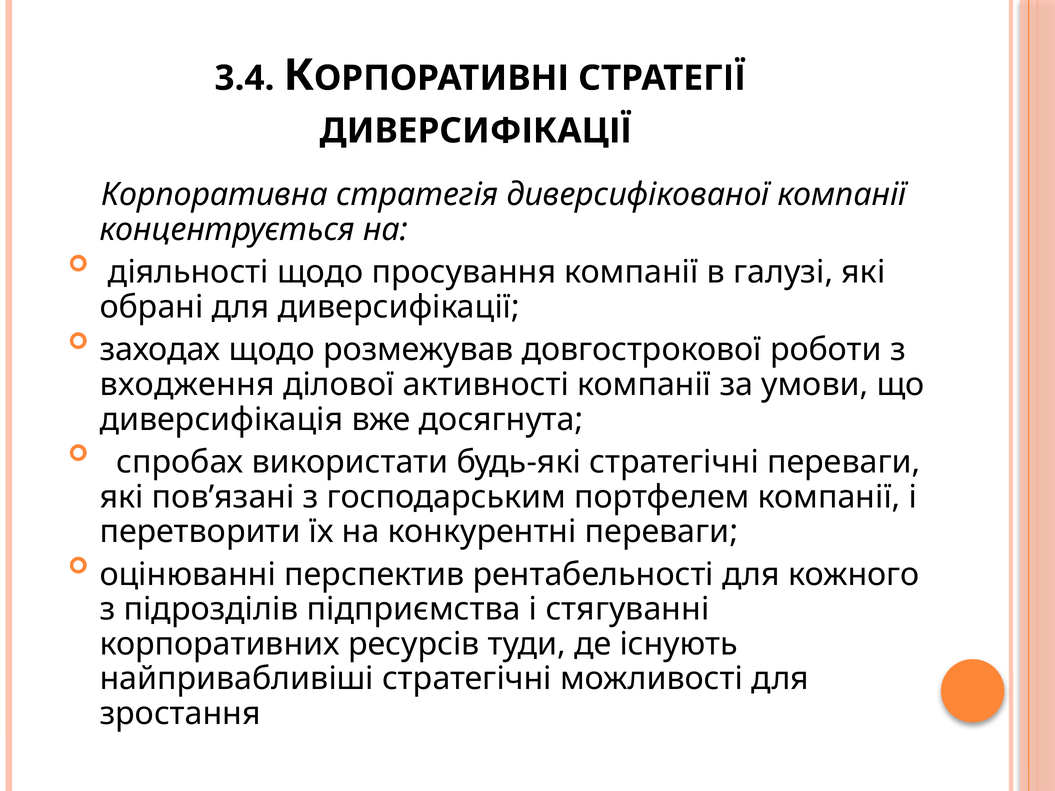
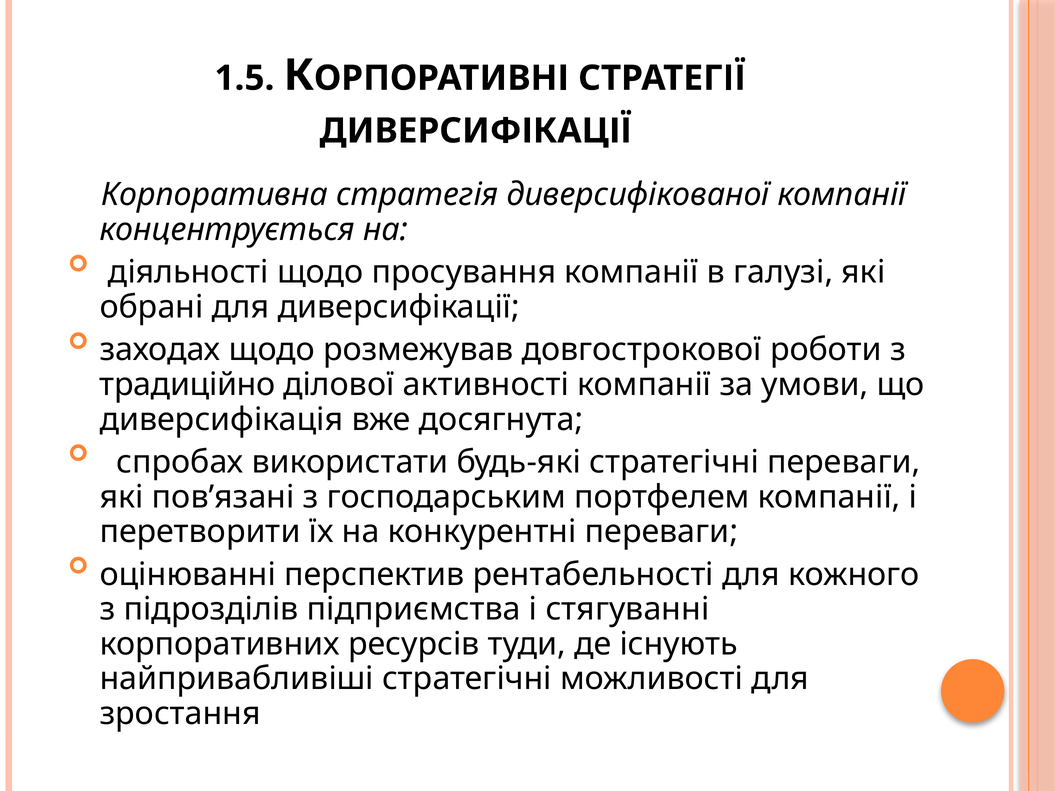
3.4: 3.4 -> 1.5 (244, 78)
входження: входження -> традиційно (187, 385)
